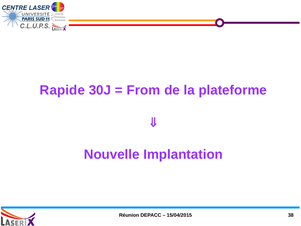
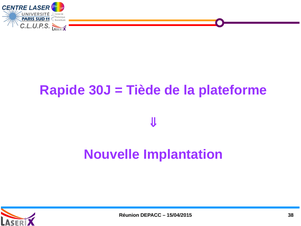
From: From -> Tiède (144, 90)
